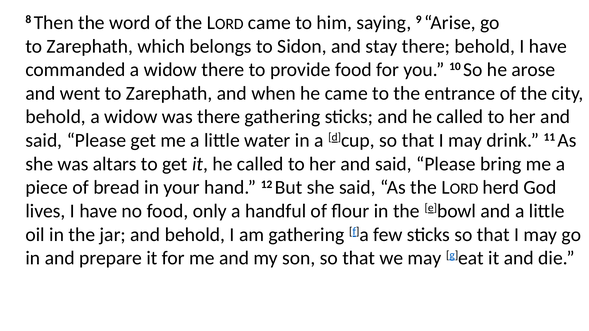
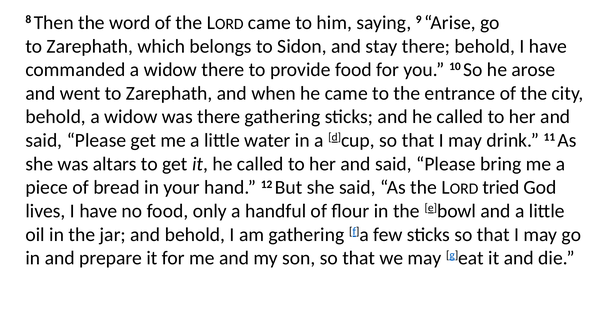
herd: herd -> tried (501, 188)
